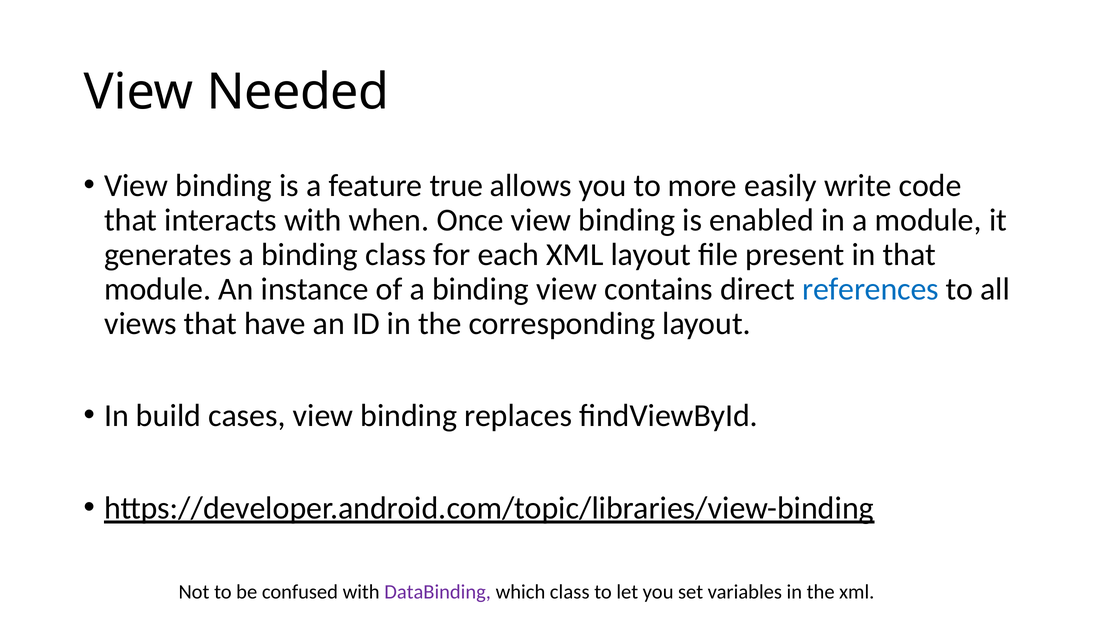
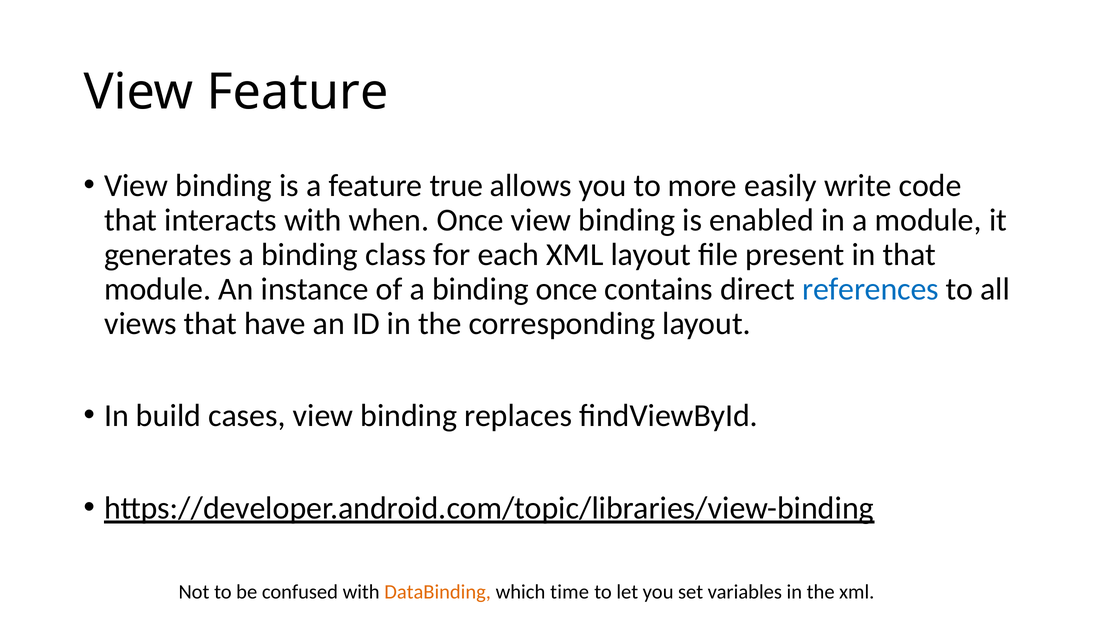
View Needed: Needed -> Feature (298, 92)
binding view: view -> once (567, 289)
DataBinding colour: purple -> orange (438, 591)
which class: class -> time (570, 591)
